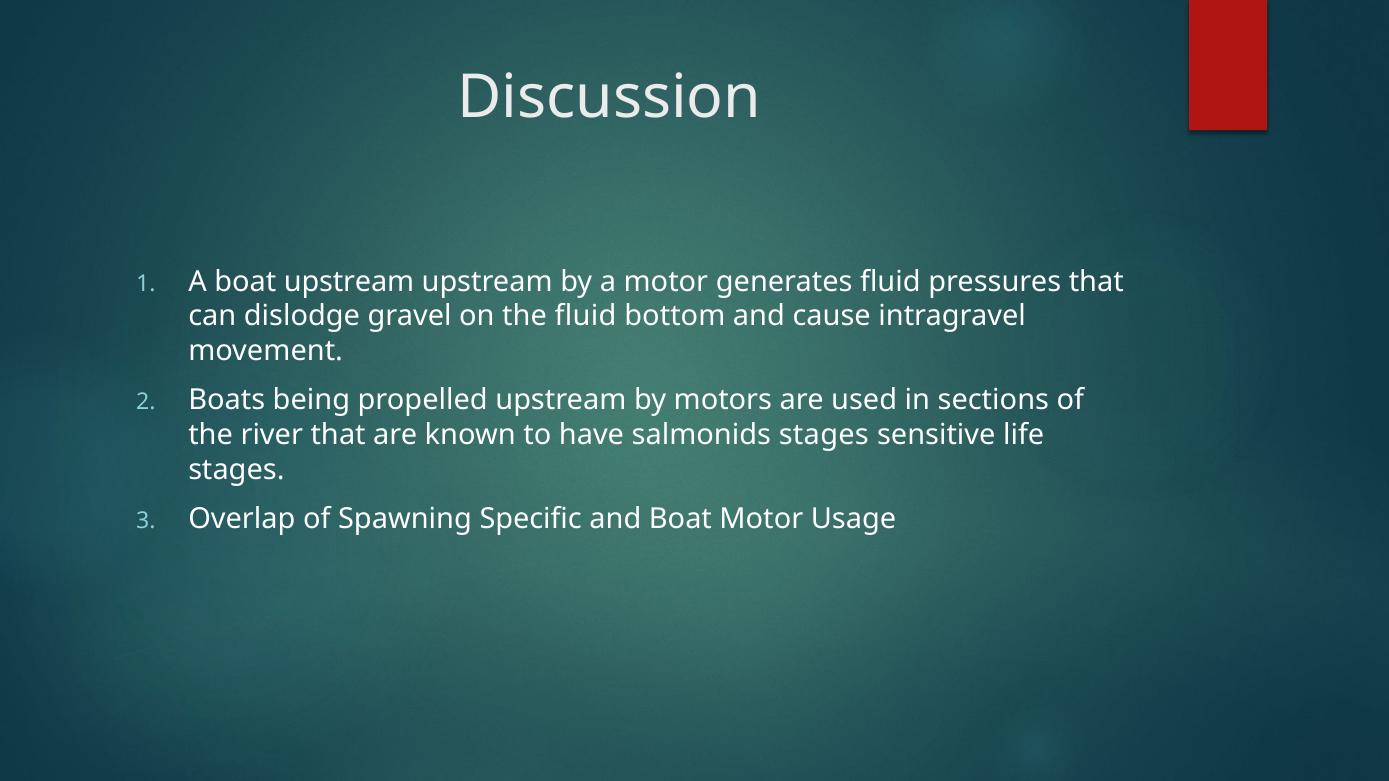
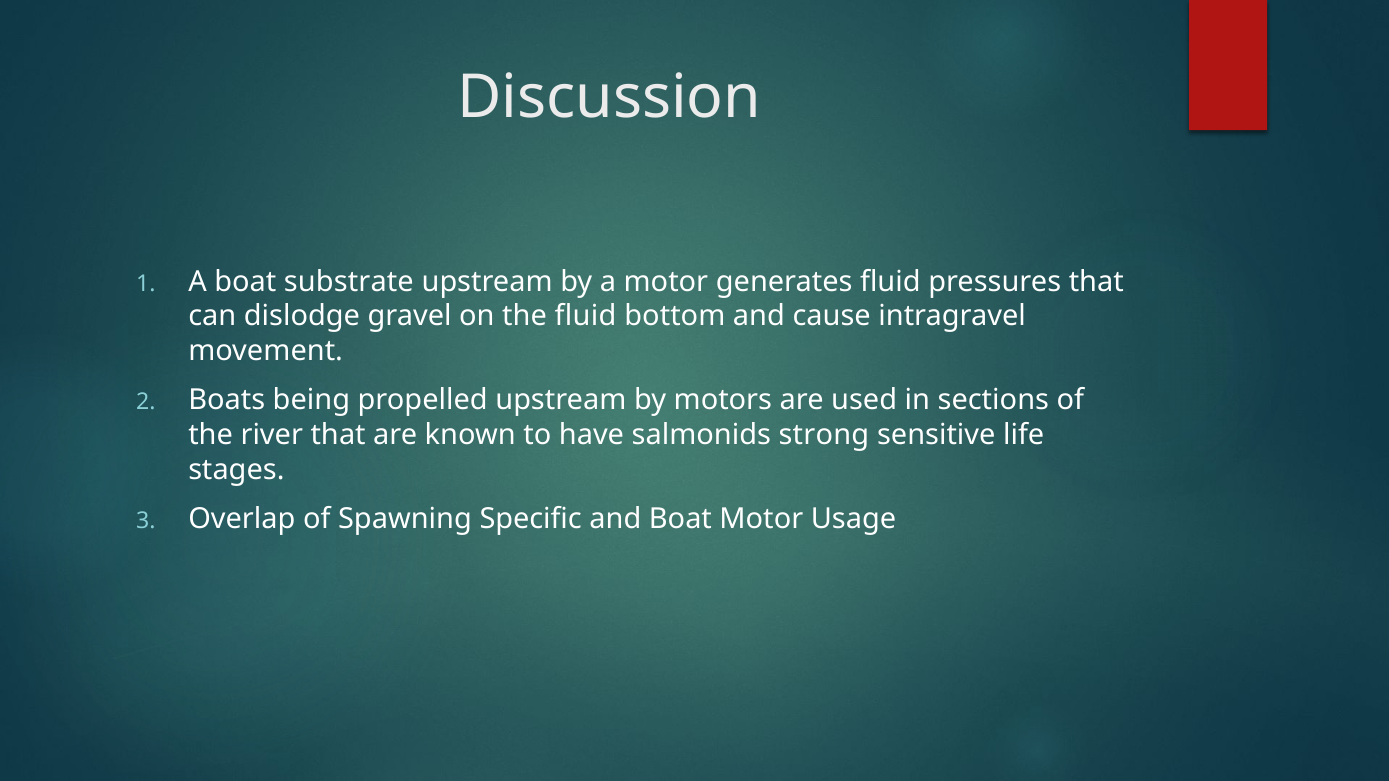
boat upstream: upstream -> substrate (349, 282)
salmonids stages: stages -> strong (824, 435)
